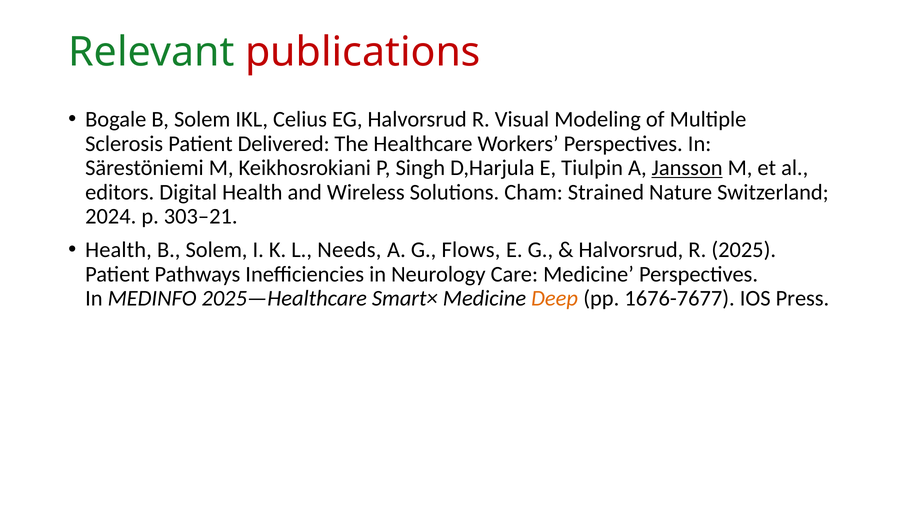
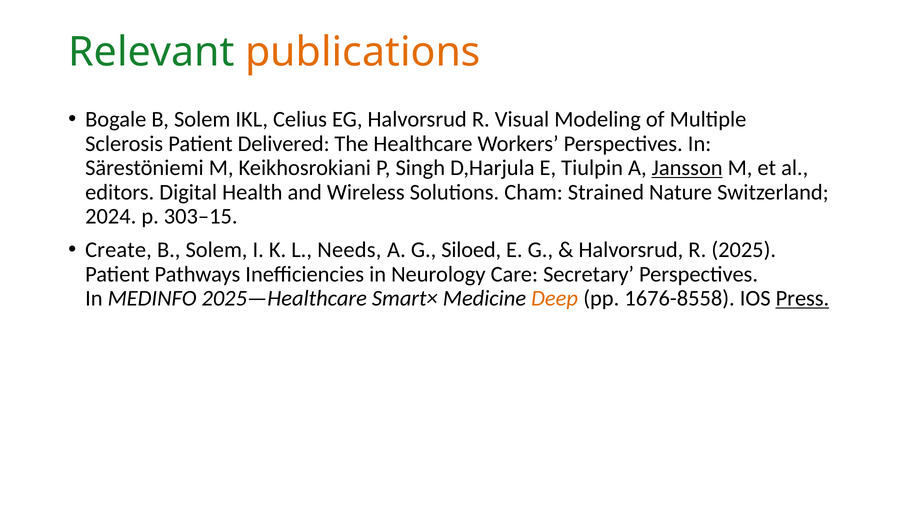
publications colour: red -> orange (363, 52)
303–21: 303–21 -> 303–15 (201, 216)
Health: Health -> Create (118, 250)
Flows: Flows -> Siloed (471, 250)
Care Medicine: Medicine -> Secretary (589, 274)
1676-7677: 1676-7677 -> 1676-8558 (680, 298)
Press underline: none -> present (802, 298)
